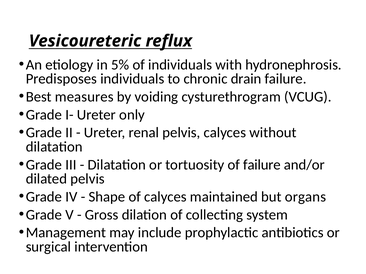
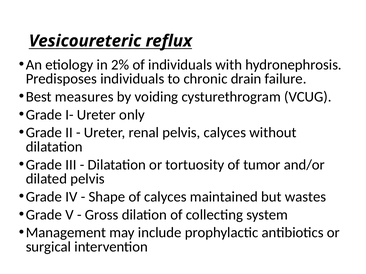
5%: 5% -> 2% (120, 65)
of failure: failure -> tumor (262, 165)
organs: organs -> wastes (306, 197)
